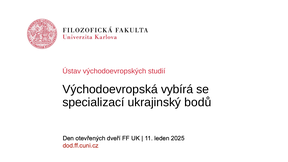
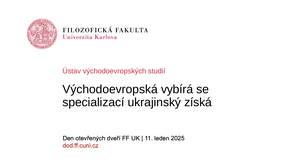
bodů: bodů -> získá (198, 102)
